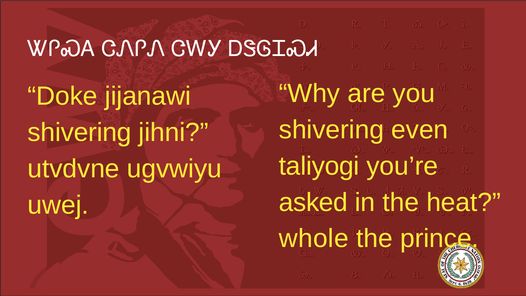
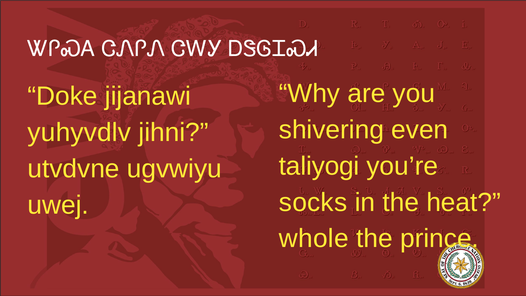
shivering: shivering -> yuhyvdlv (79, 132)
asked: asked -> socks (313, 202)
